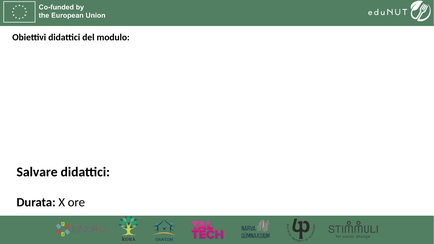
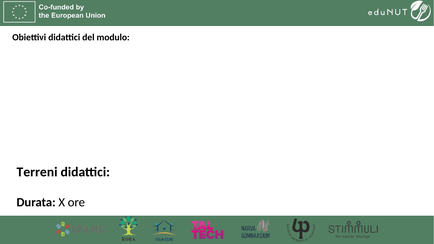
Salvare: Salvare -> Terreni (37, 172)
